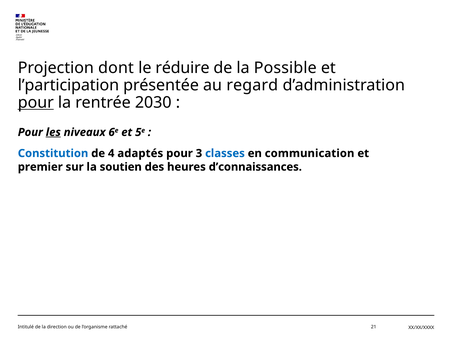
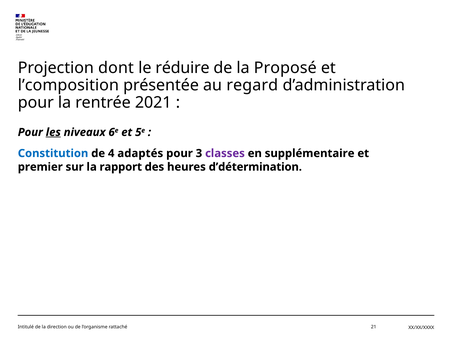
Possible: Possible -> Proposé (285, 68)
l’participation: l’participation -> l’composition (68, 85)
pour underline: present -> none (36, 102)
2030: 2030 -> 2021 (153, 102)
classes colour: blue -> purple (225, 153)
communication: communication -> supplémentaire (310, 153)
soutien: soutien -> rapport (121, 167)
d’connaissances: d’connaissances -> d’détermination (255, 167)
